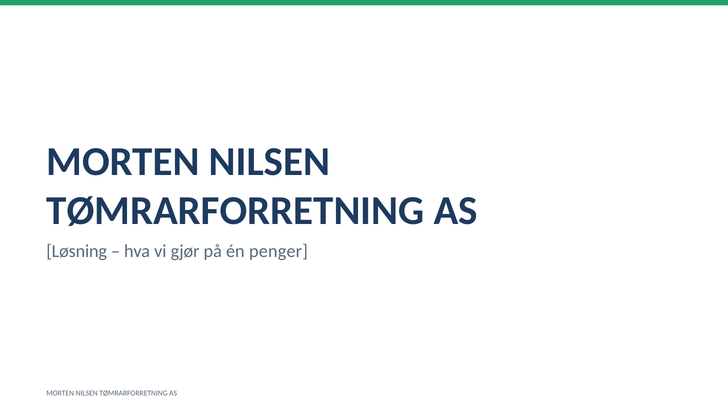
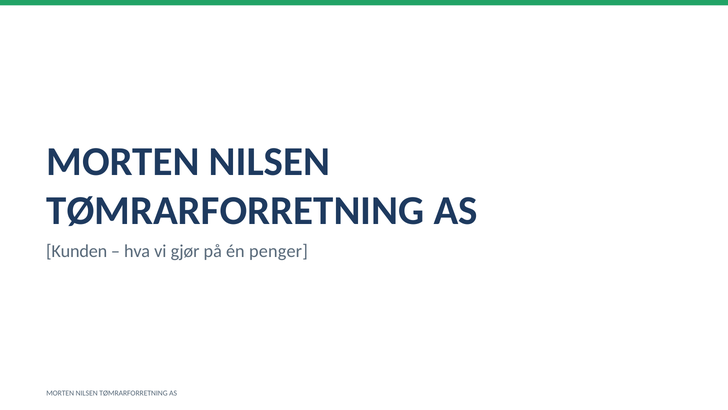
Løsning: Løsning -> Kunden (77, 251)
